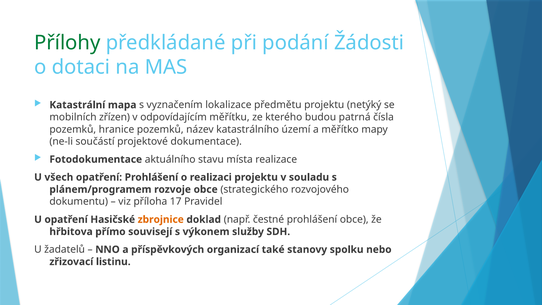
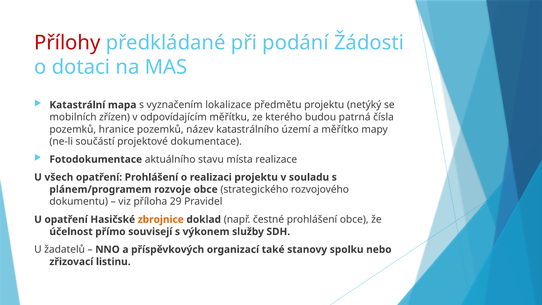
Přílohy colour: green -> red (67, 43)
17: 17 -> 29 (176, 202)
hřbitova: hřbitova -> účelnost (71, 232)
